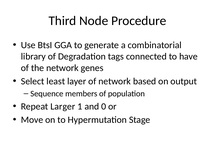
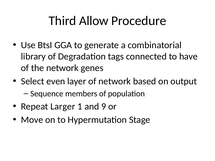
Node: Node -> Allow (94, 21)
least: least -> even (56, 81)
0: 0 -> 9 (104, 107)
